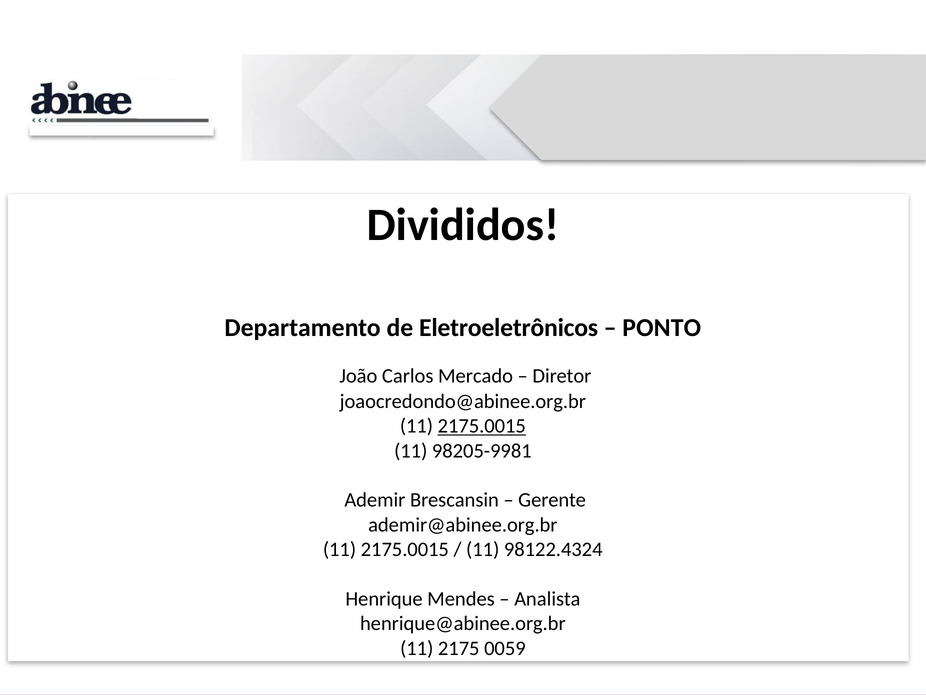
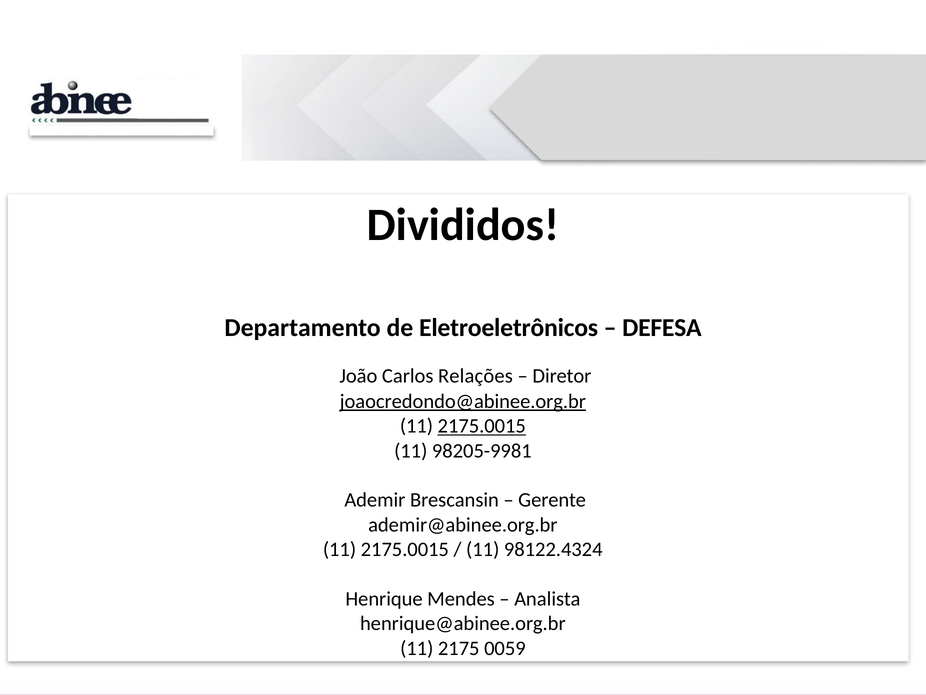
PONTO: PONTO -> DEFESA (662, 327)
Mercado: Mercado -> Relações (475, 376)
joaocredondo@abinee.org.br underline: none -> present (463, 401)
